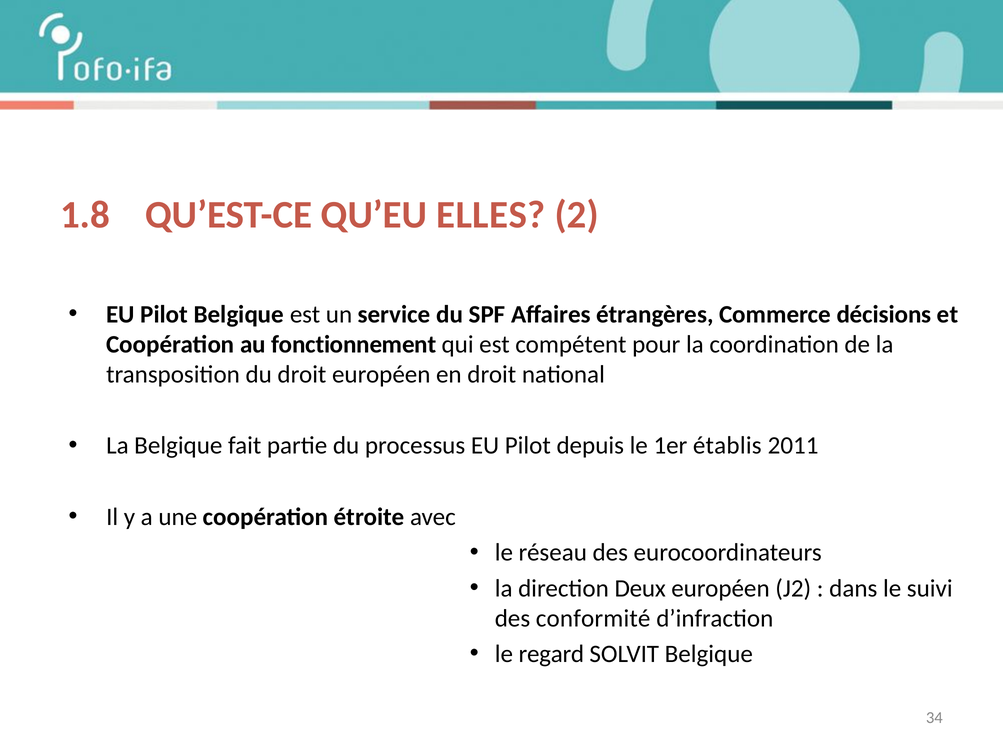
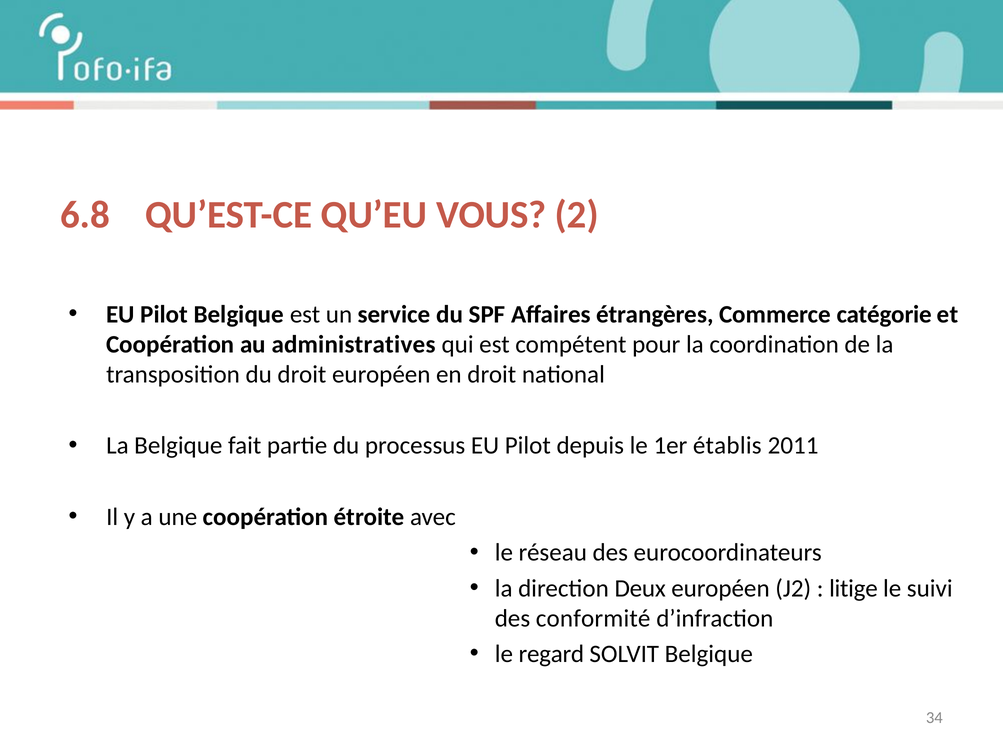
1.8: 1.8 -> 6.8 (85, 215)
ELLES: ELLES -> VOUS (491, 215)
décisions: décisions -> catégorie (884, 314)
fonctionnement: fonctionnement -> administratives (354, 344)
dans: dans -> litige (853, 588)
